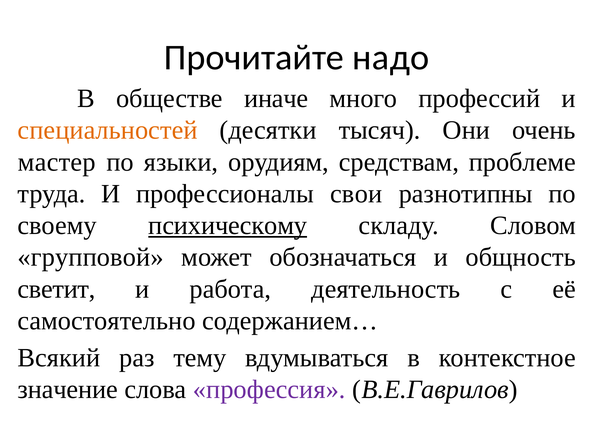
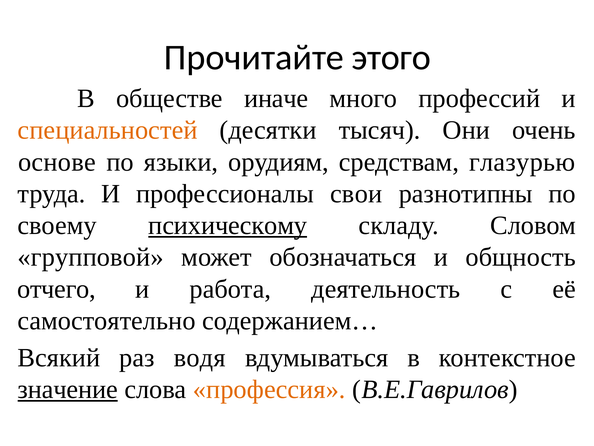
надо: надо -> этого (391, 58)
мастер: мастер -> основе (57, 162)
проблеме: проблеме -> глазурью (522, 162)
светит: светит -> отчего (56, 289)
тему: тему -> водя (200, 357)
значение underline: none -> present (68, 389)
профессия colour: purple -> orange (269, 389)
